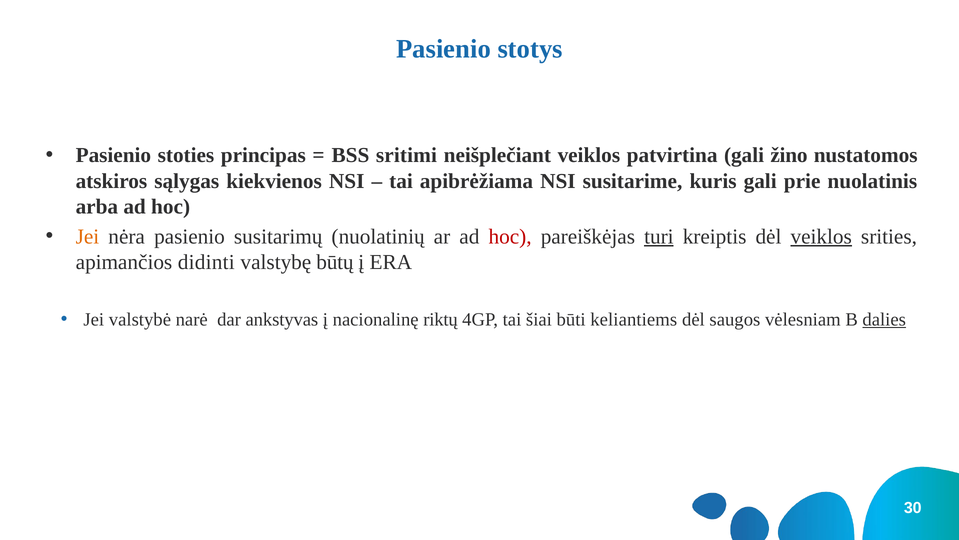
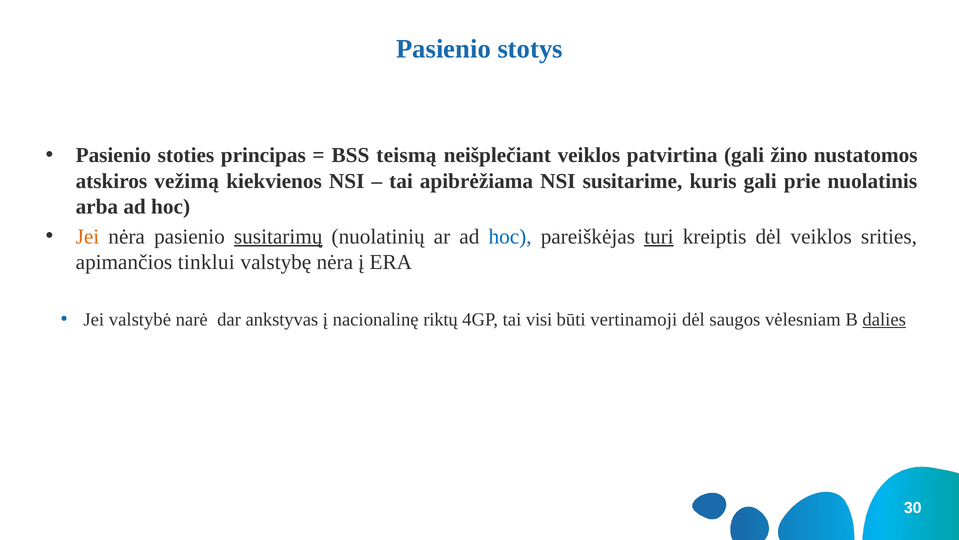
sritimi: sritimi -> teismą (406, 155)
sąlygas: sąlygas -> vežimą (187, 181)
susitarimų underline: none -> present (278, 236)
hoc colour: red -> blue (510, 236)
veiklos underline: present -> none (821, 236)
didinti: didinti -> tinklui (206, 262)
valstybę būtų: būtų -> nėra (335, 262)
šiai: šiai -> visi (539, 319)
keliantiems: keliantiems -> vertinamoji (634, 319)
